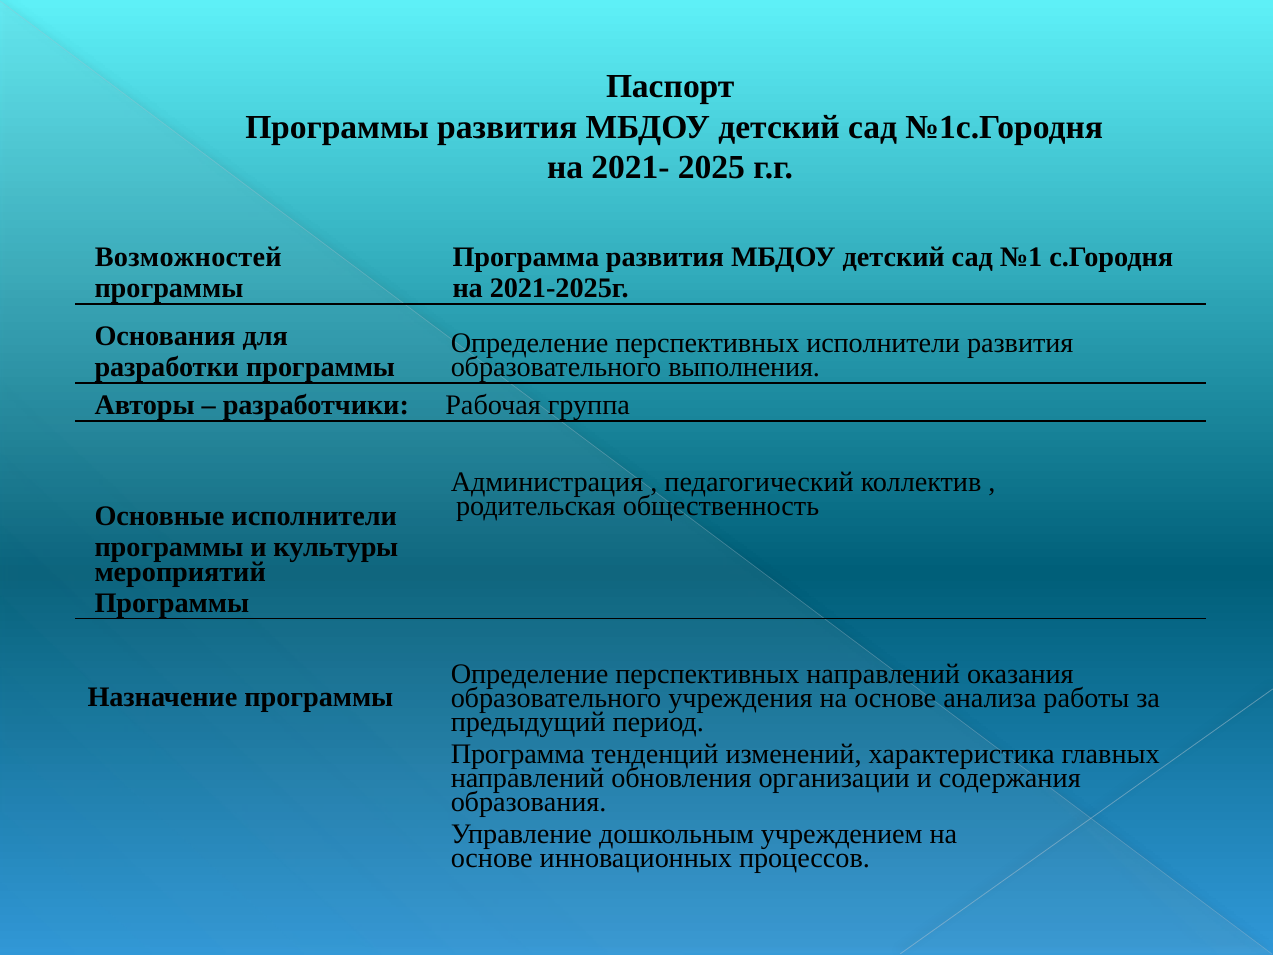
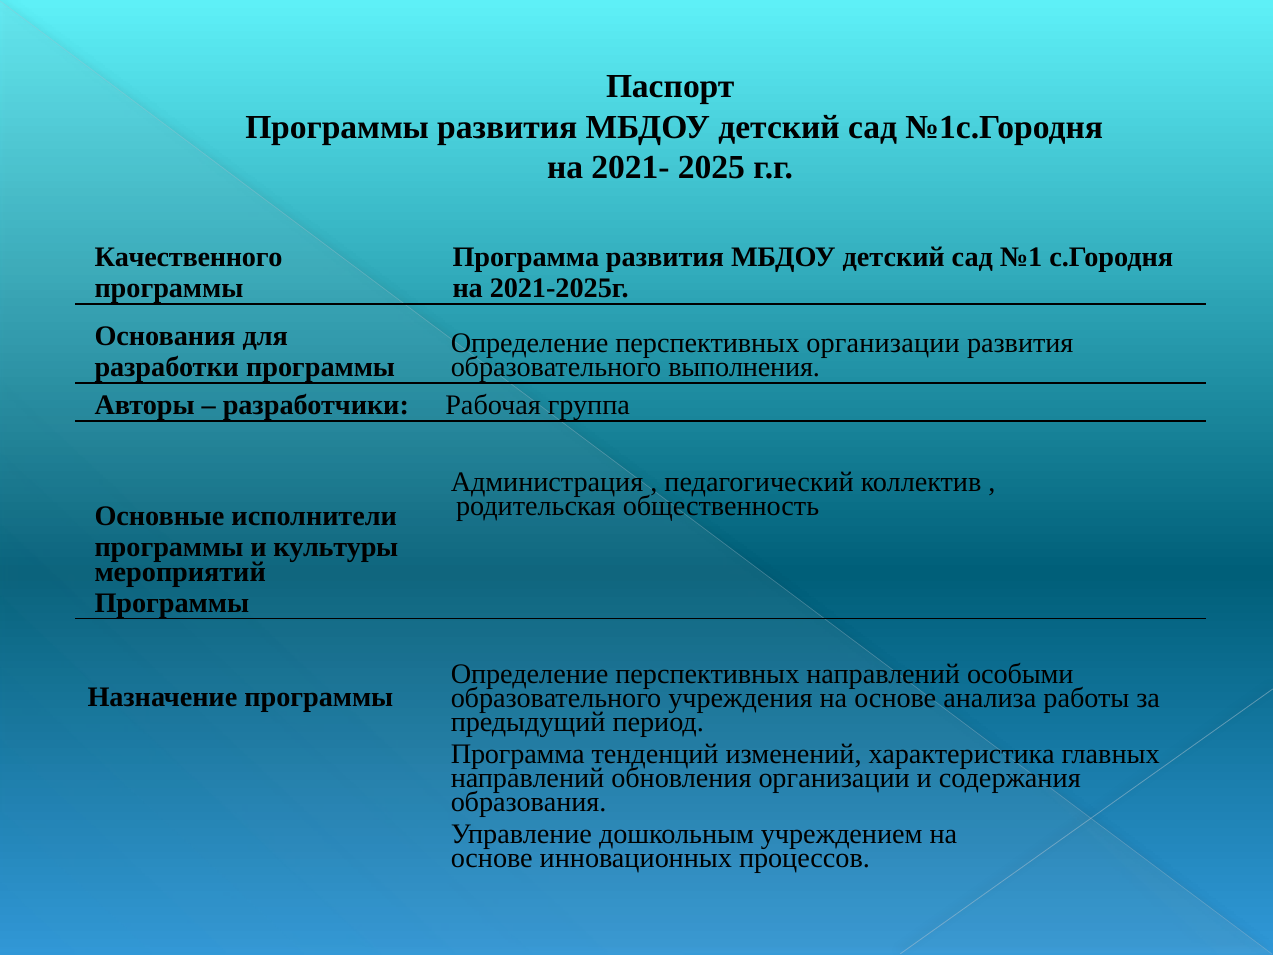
Возможностей: Возможностей -> Качественного (189, 257)
перспективных исполнители: исполнители -> организации (883, 343)
оказания: оказания -> особыми (1020, 674)
